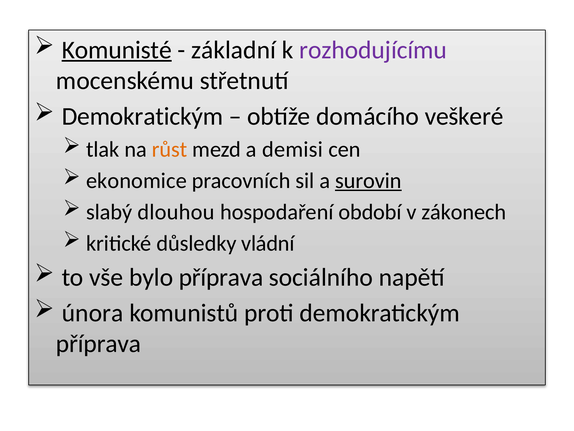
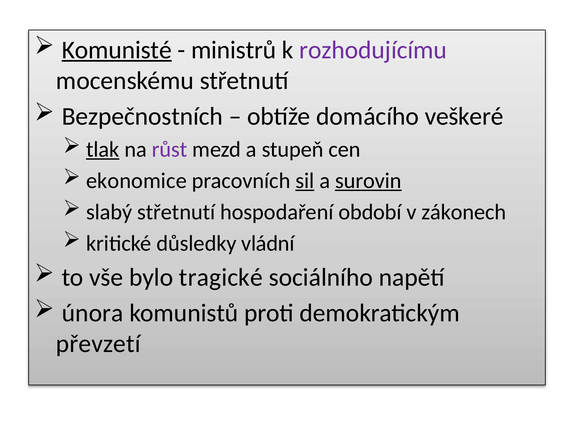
základní: základní -> ministrů (234, 50)
Demokratickým: Demokratickým -> Bezpečnostních (142, 116)
tlak underline: none -> present (103, 149)
růst colour: orange -> purple (170, 149)
demisi: demisi -> stupeň (293, 149)
sil underline: none -> present (305, 180)
slabý dlouhou: dlouhou -> střetnutí (176, 212)
bylo příprava: příprava -> tragické (221, 277)
příprava: příprava -> převzetí (98, 343)
